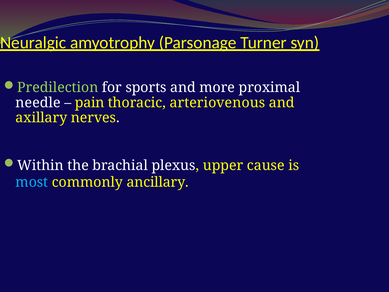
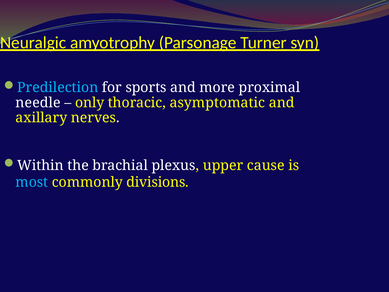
Predilection colour: light green -> light blue (58, 87)
pain: pain -> only (90, 103)
arteriovenous: arteriovenous -> asymptomatic (217, 103)
ancillary: ancillary -> divisions (158, 182)
